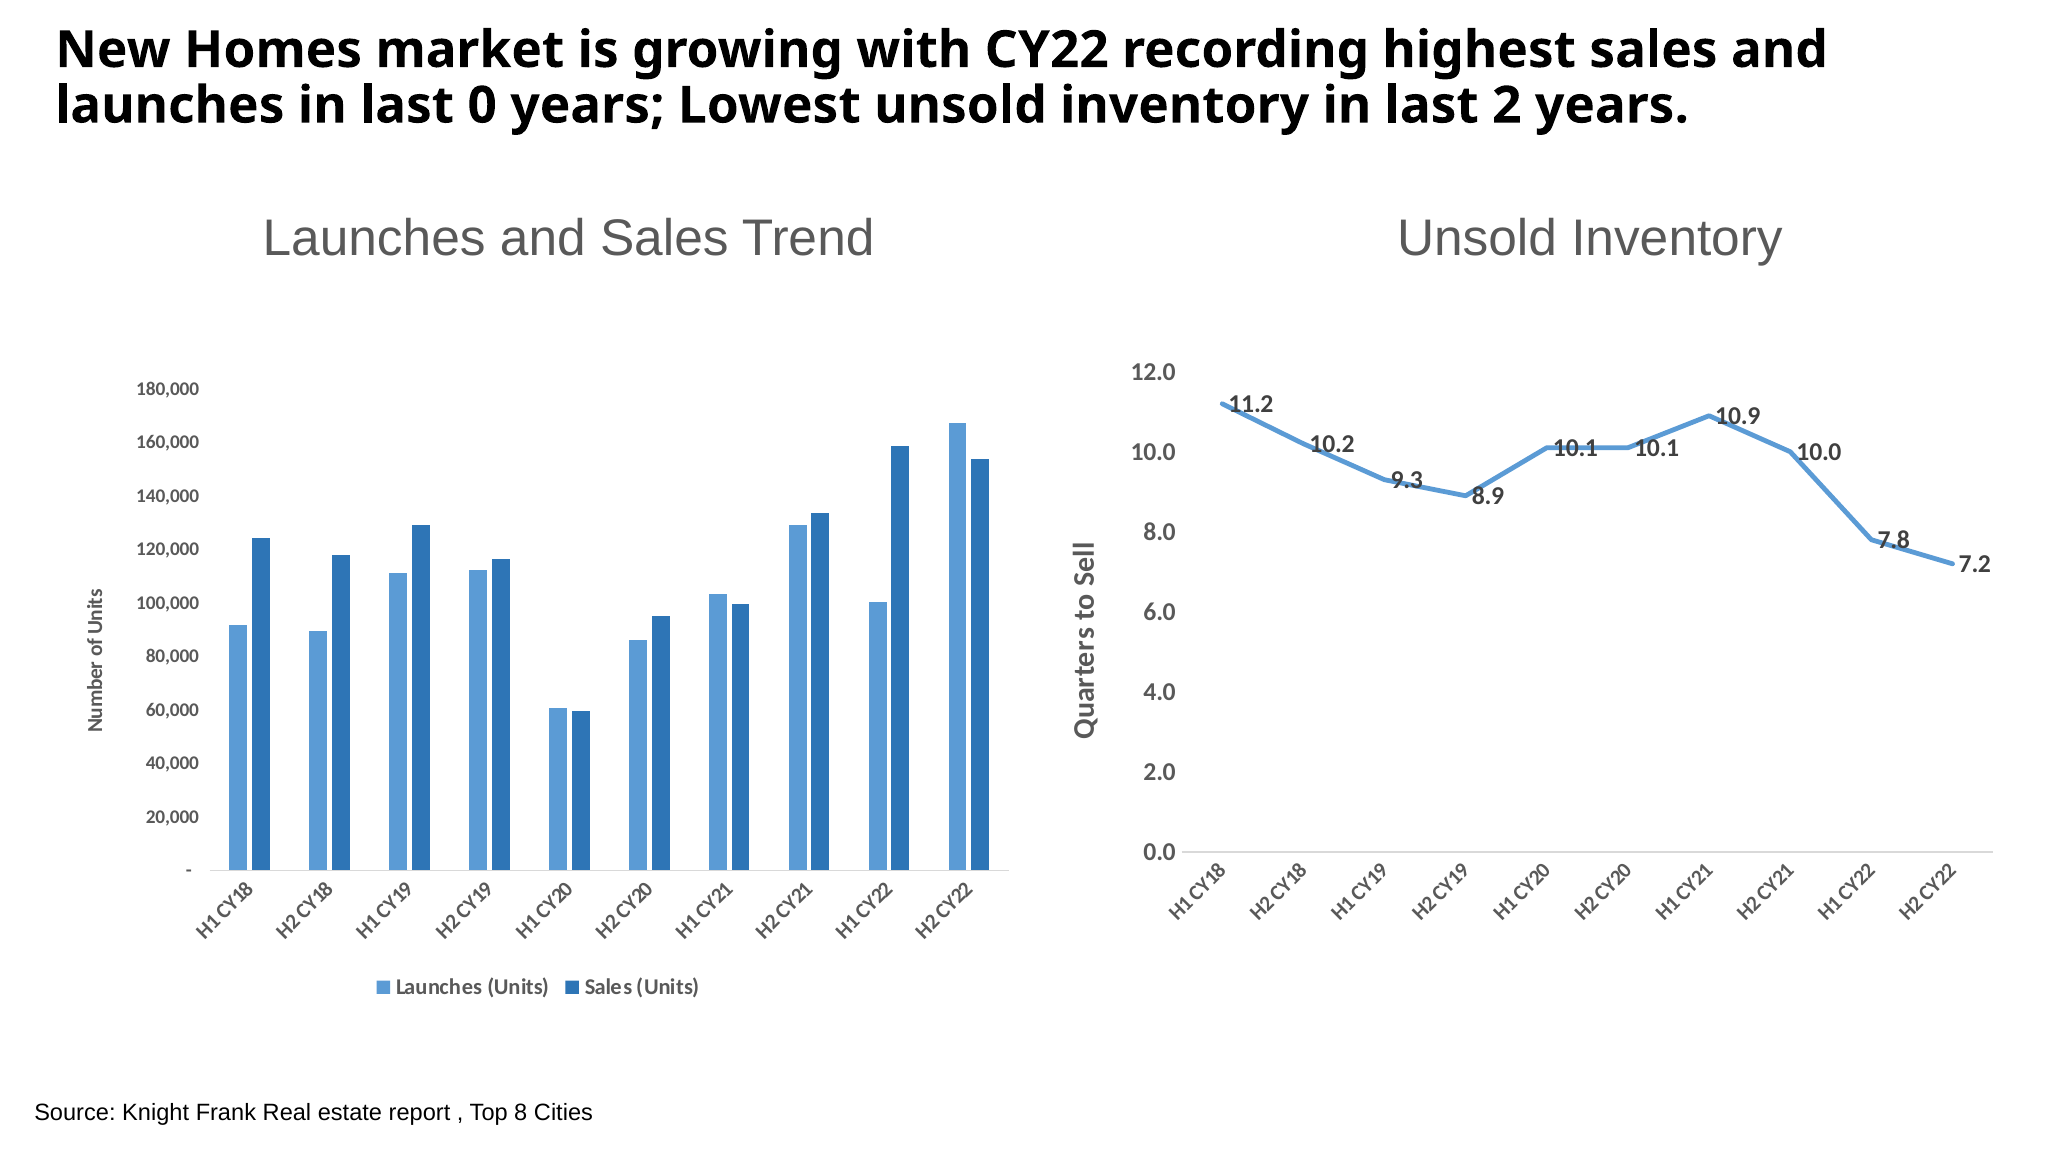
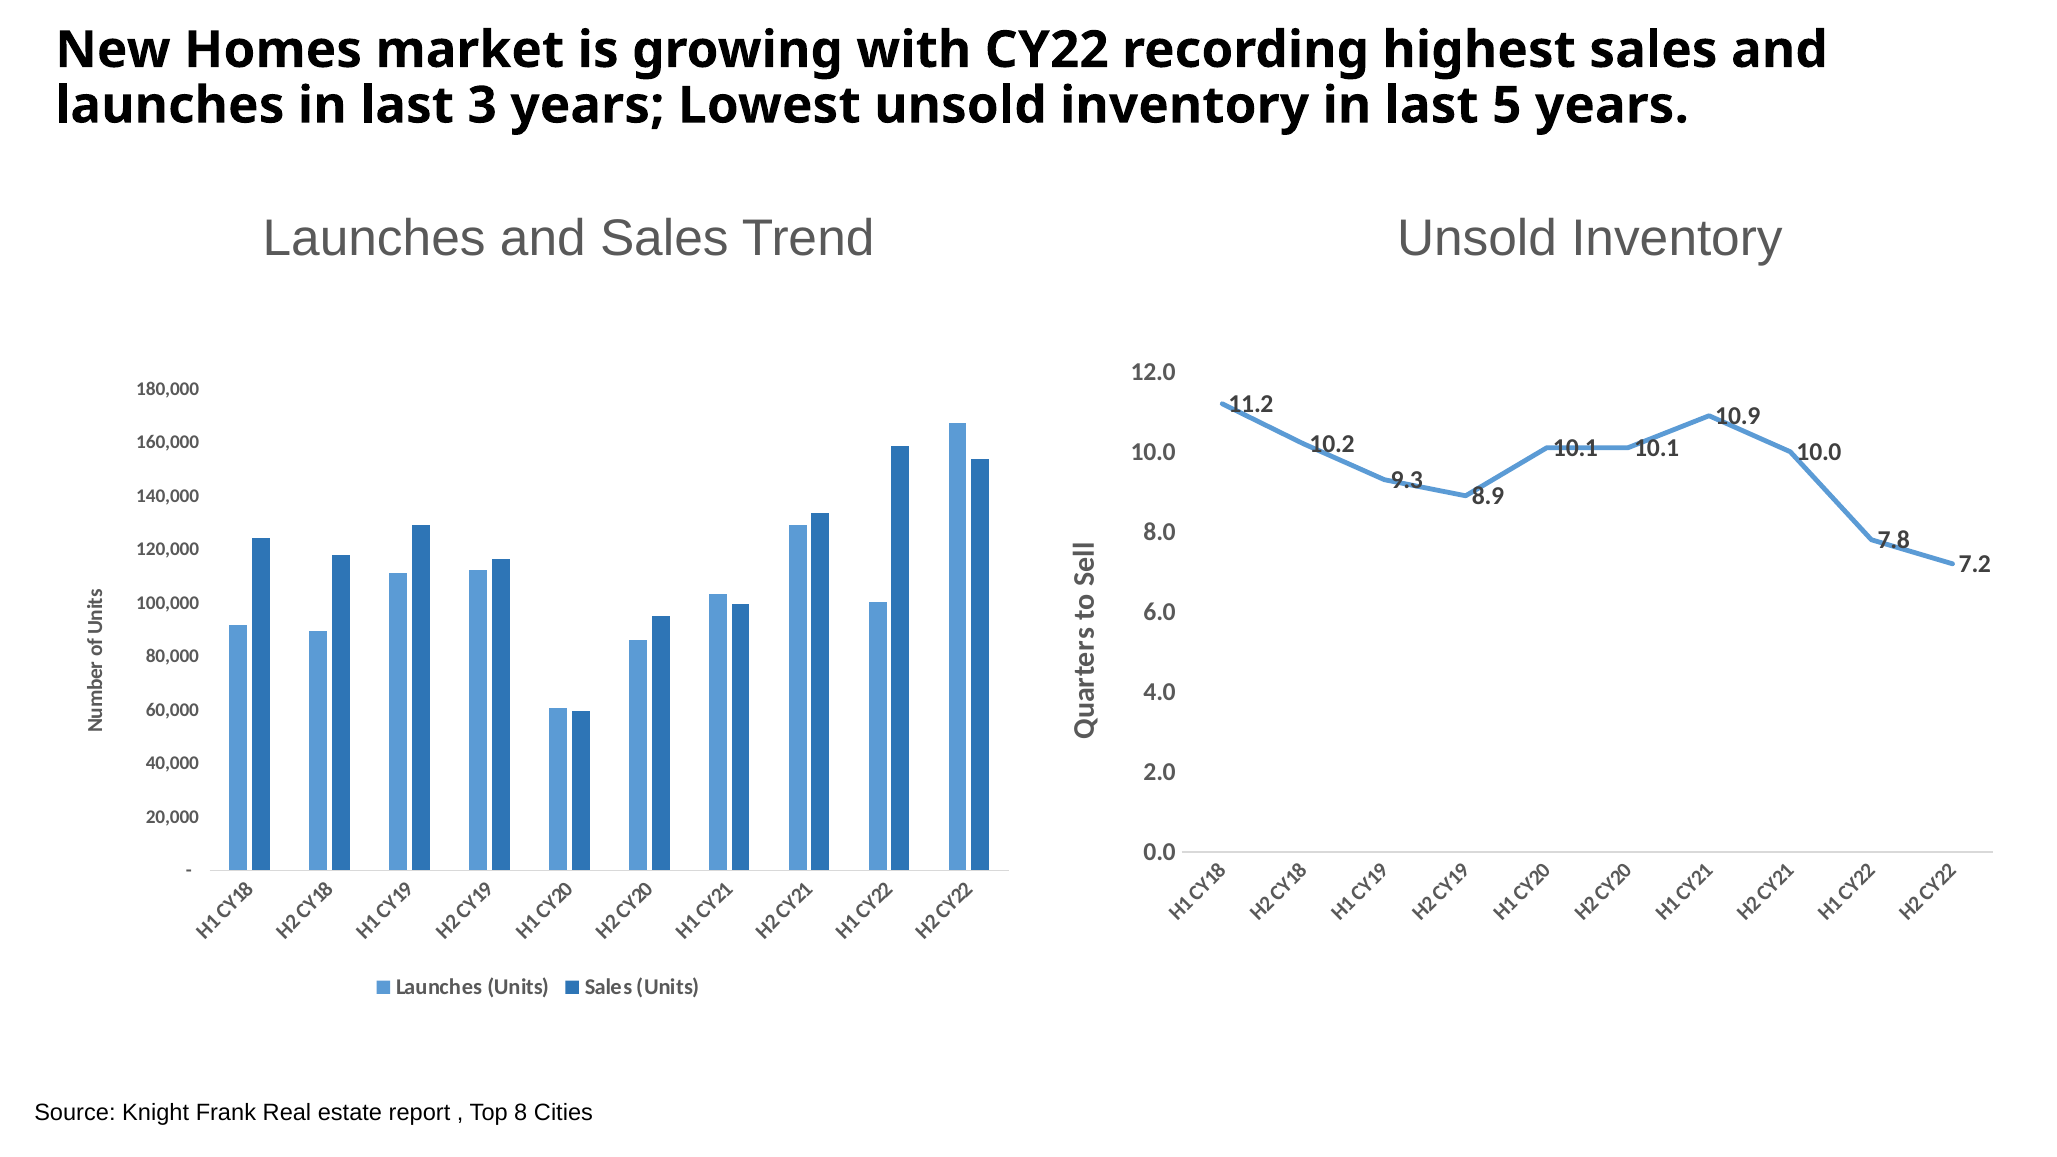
last 0: 0 -> 3 (482, 106)
last 2: 2 -> 5 (1507, 106)
